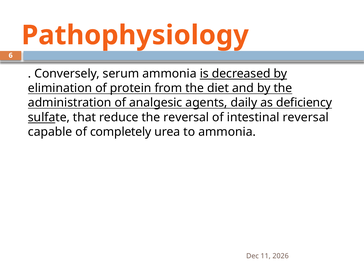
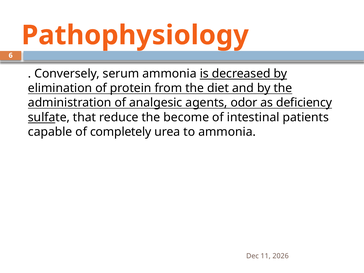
daily: daily -> odor (244, 103)
the reversal: reversal -> become (186, 117)
intestinal reversal: reversal -> patients (306, 117)
